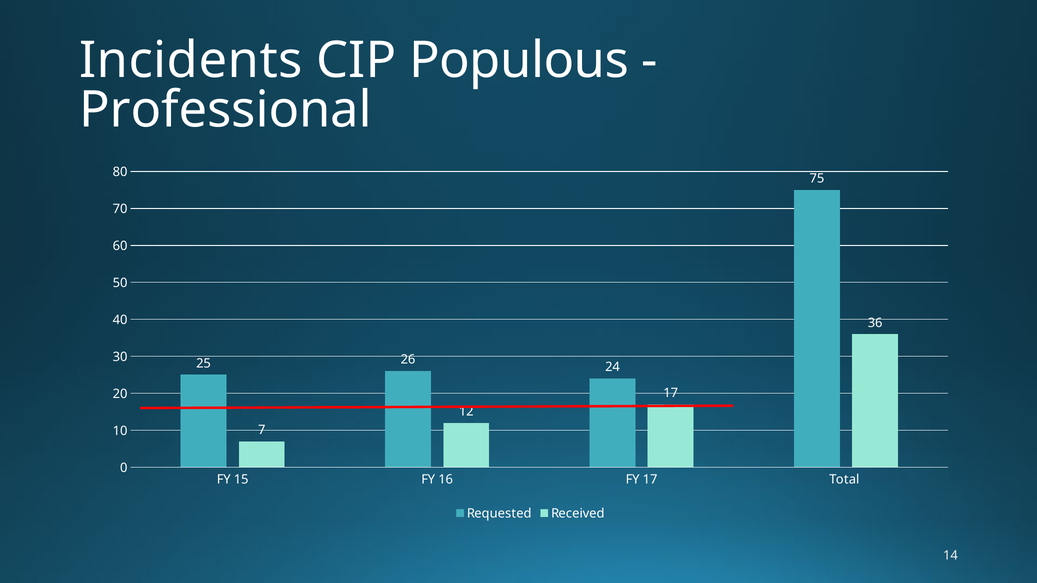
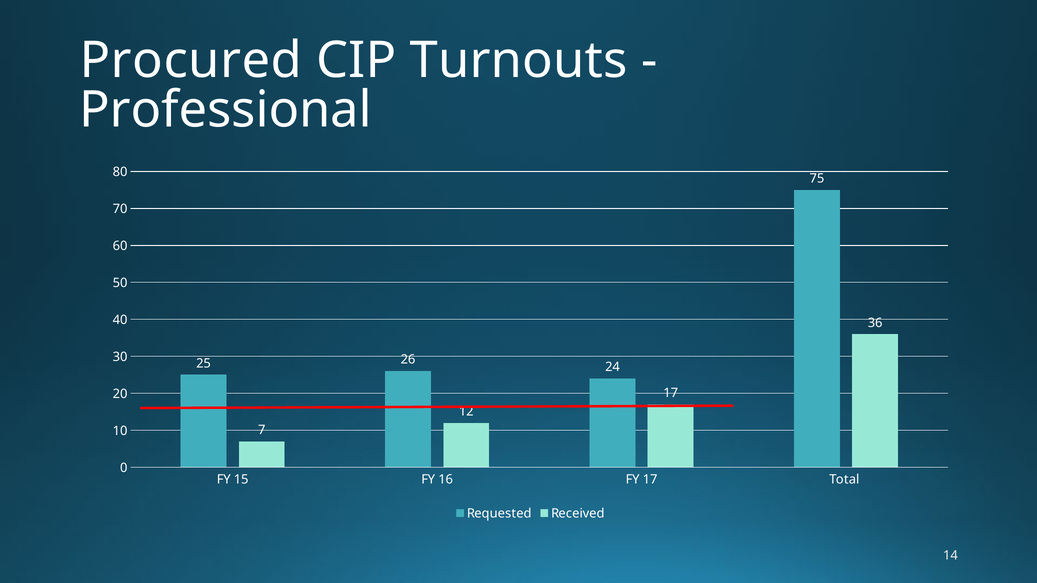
Incidents: Incidents -> Procured (191, 61)
Populous: Populous -> Turnouts (519, 61)
